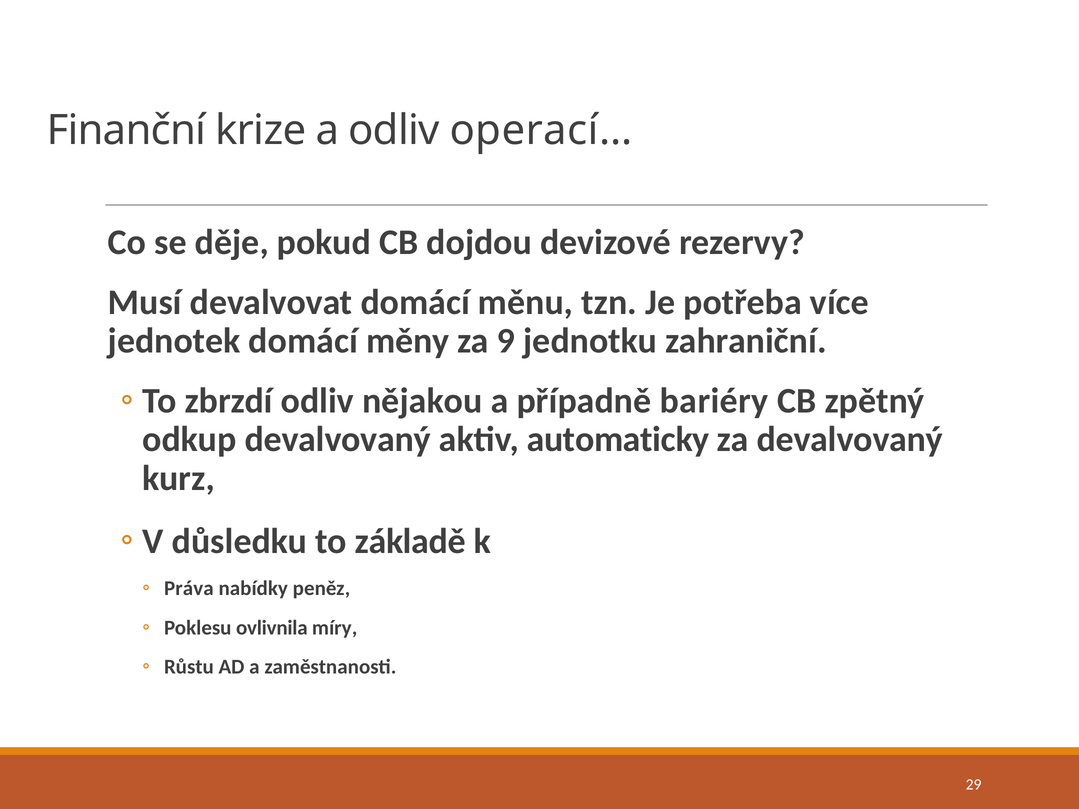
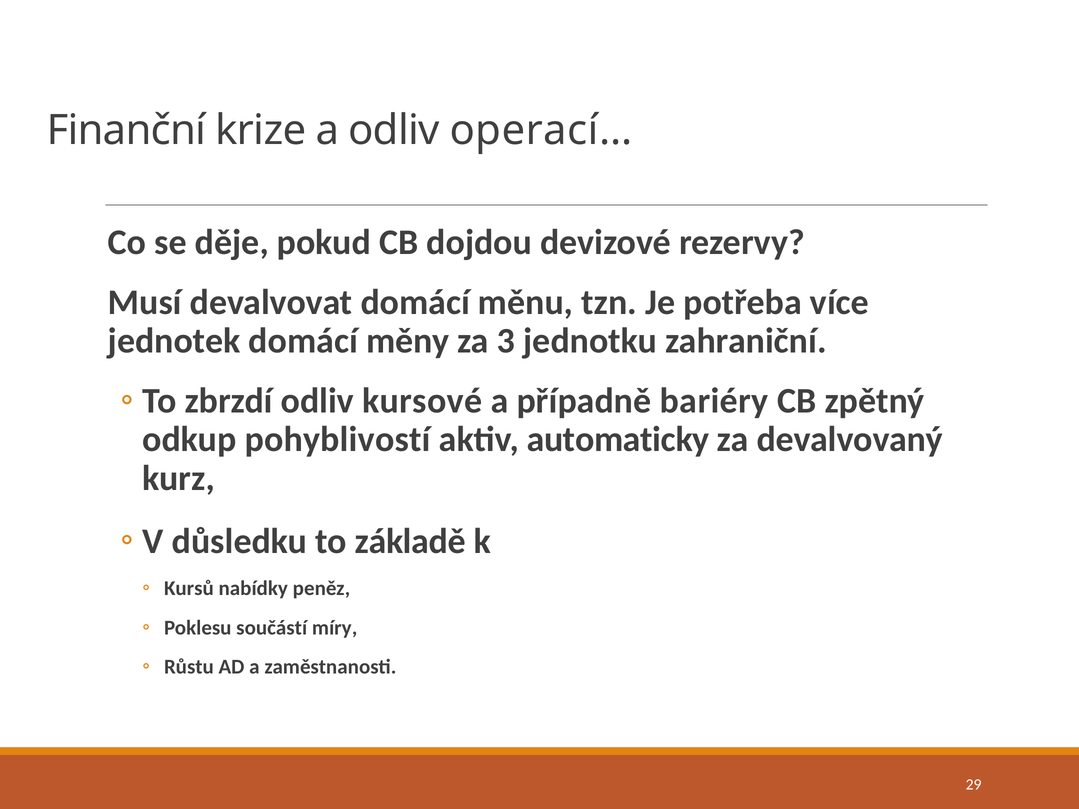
9: 9 -> 3 (506, 341)
nějakou: nějakou -> kursové (422, 401)
odkup devalvovaný: devalvovaný -> pohyblivostí (338, 440)
Práva: Práva -> Kursů (189, 589)
ovlivnila: ovlivnila -> součástí (272, 628)
